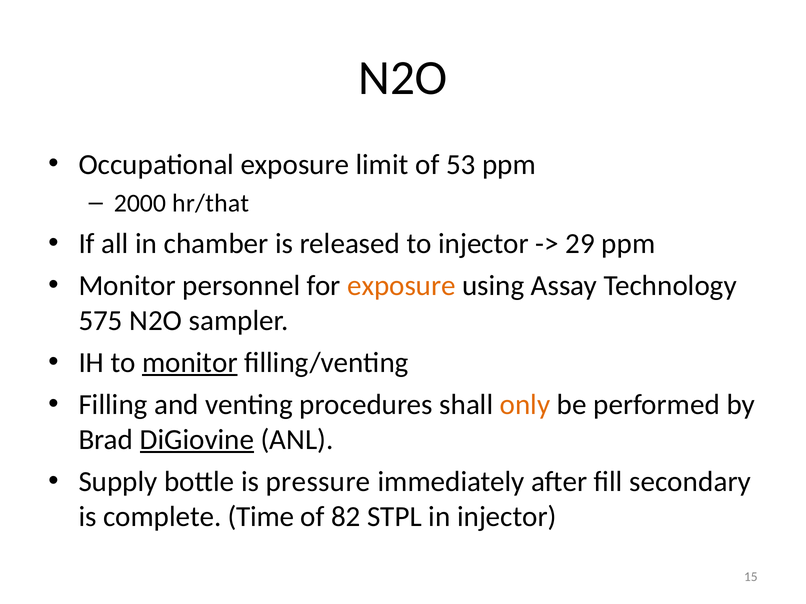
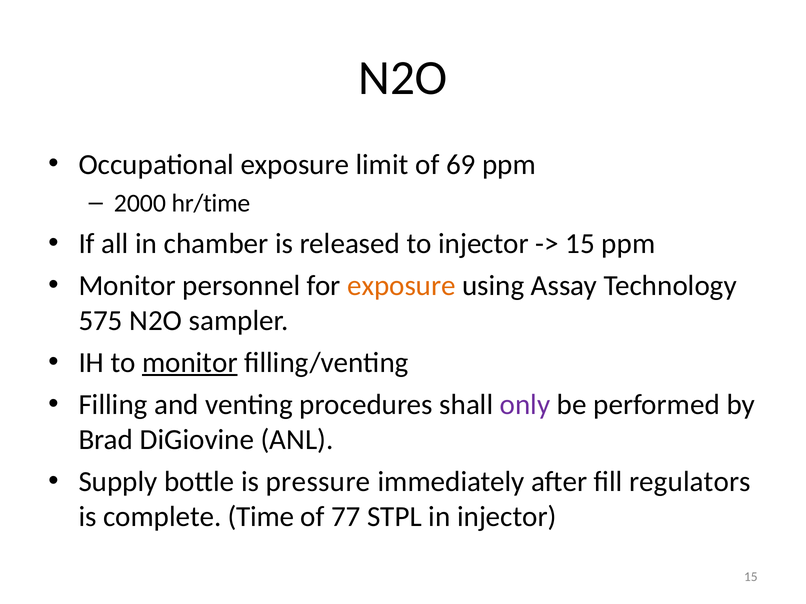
53: 53 -> 69 (461, 165)
hr/that: hr/that -> hr/time (211, 204)
29: 29 -> 15 (580, 244)
only colour: orange -> purple (525, 405)
DiGiovine underline: present -> none (197, 440)
secondary: secondary -> regulators (690, 482)
82: 82 -> 77 (346, 517)
